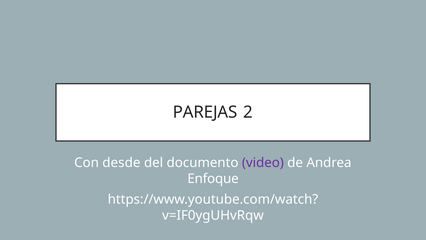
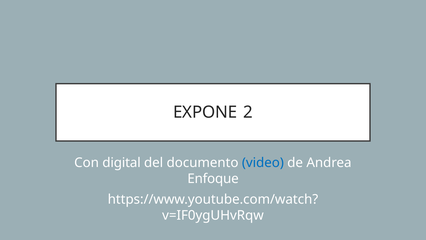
PAREJAS: PAREJAS -> EXPONE (205, 112)
desde: desde -> digital (122, 163)
video colour: purple -> blue (263, 163)
